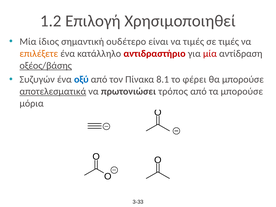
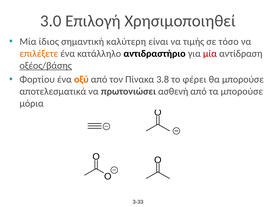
1.2: 1.2 -> 3.0 (51, 21)
ουδέτερο: ουδέτερο -> καλύτερη (126, 42)
να τιμές: τιμές -> τιμής (194, 42)
σε τιμές: τιμές -> τόσο (229, 42)
αντιδραστήριο colour: red -> black (155, 54)
Συζυγών: Συζυγών -> Φορτίου (37, 79)
οξύ colour: blue -> orange (81, 79)
8.1: 8.1 -> 3.8 (163, 79)
αποτελεσματικά underline: present -> none (53, 91)
τρόπος: τρόπος -> ασθενή (173, 91)
